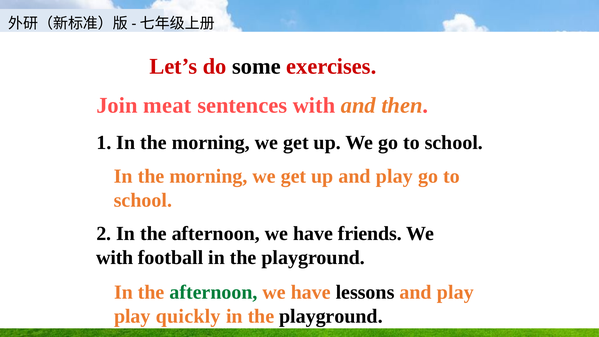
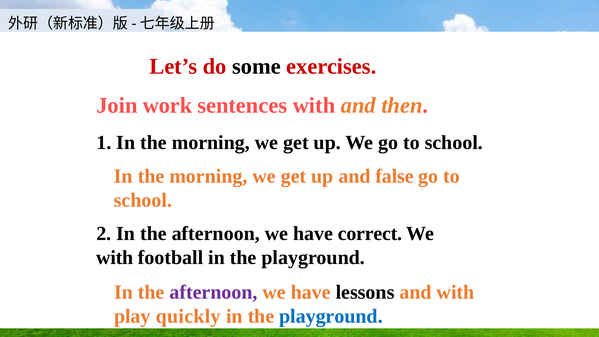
meat: meat -> work (168, 105)
up and play: play -> false (395, 176)
friends: friends -> correct (370, 234)
afternoon colour: green -> purple (213, 292)
play: play -> with (455, 292)
playground colour: black -> blue (331, 316)
